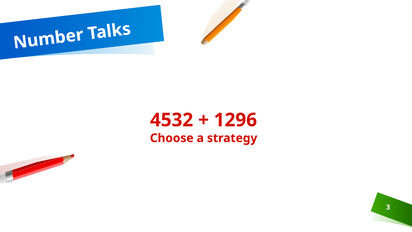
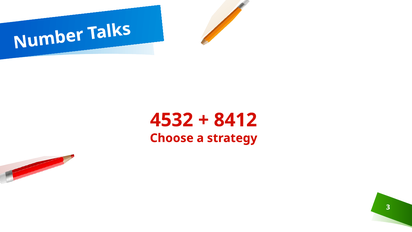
1296: 1296 -> 8412 (235, 120)
